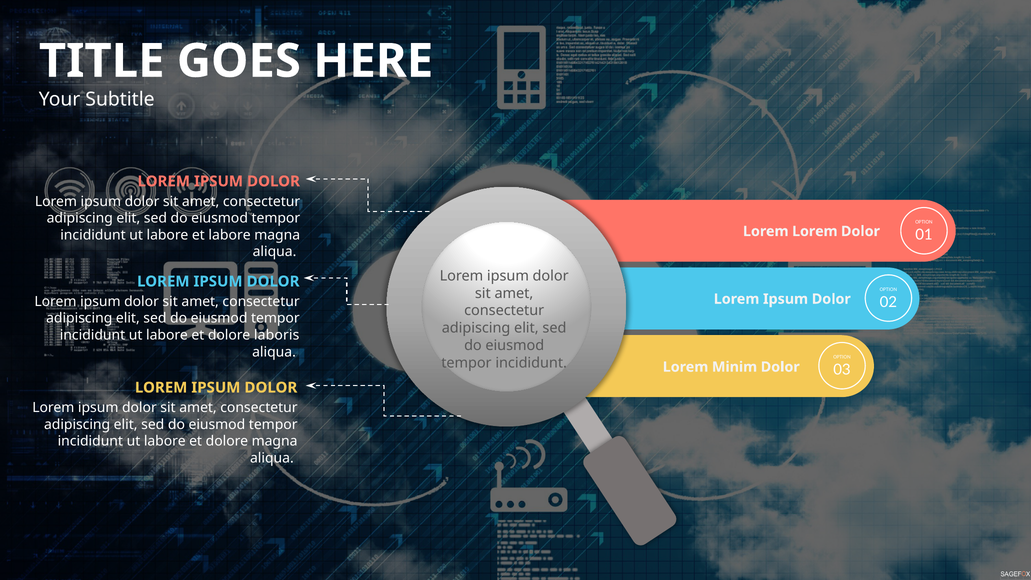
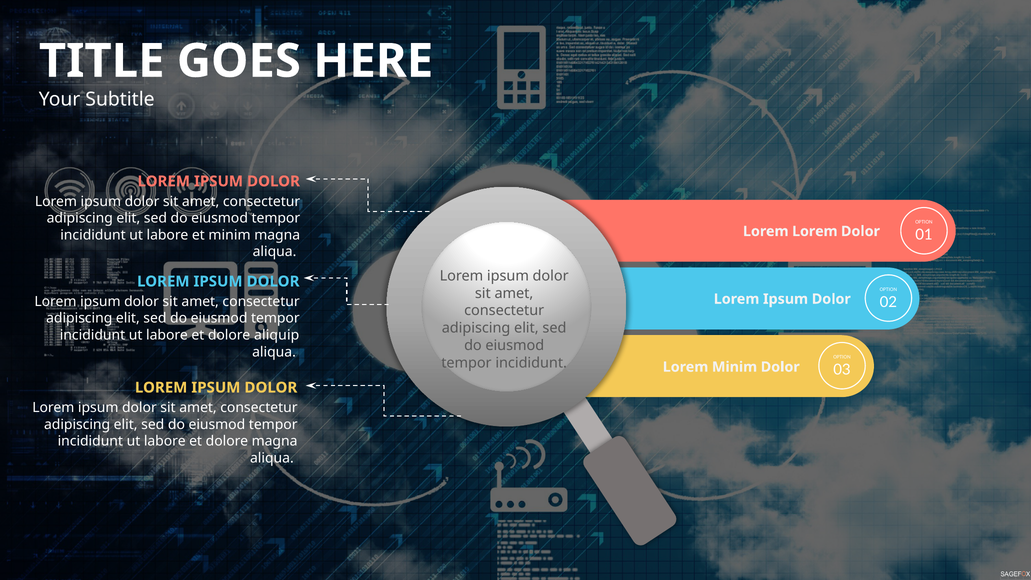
et labore: labore -> minim (230, 235)
laboris: laboris -> aliquip (277, 335)
